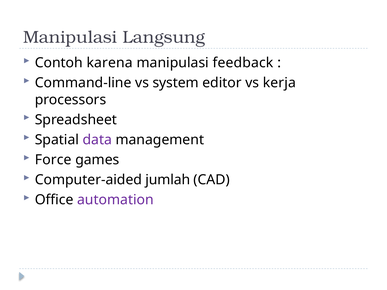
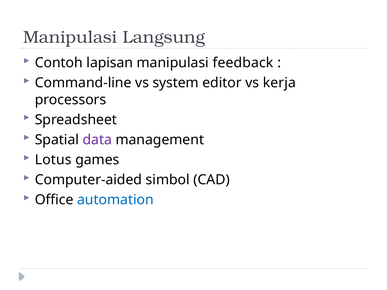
karena: karena -> lapisan (110, 63)
Force: Force -> Lotus (53, 160)
jumlah: jumlah -> simbol (168, 180)
automation colour: purple -> blue (115, 200)
